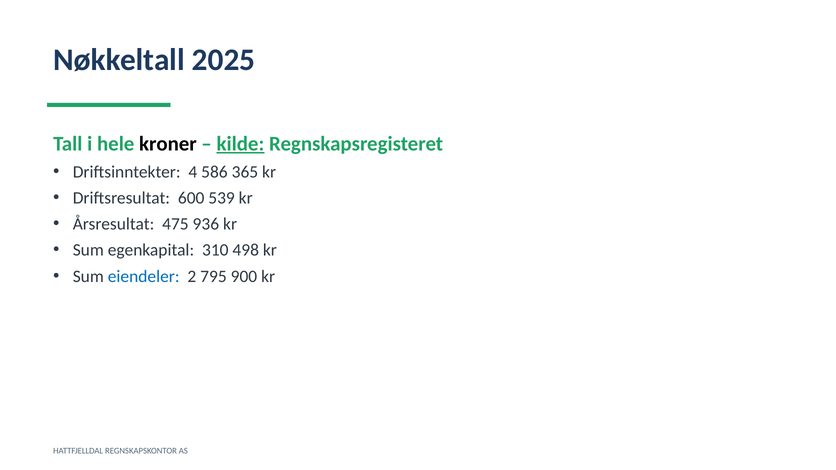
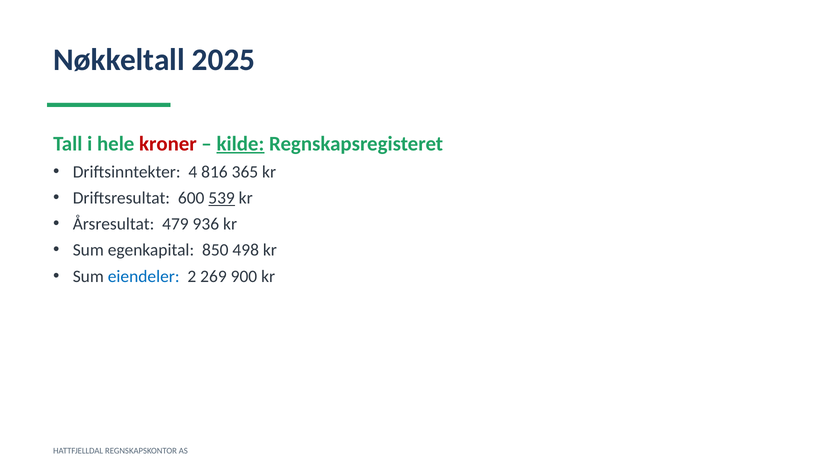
kroner colour: black -> red (168, 144)
586: 586 -> 816 (214, 172)
539 underline: none -> present (222, 198)
475: 475 -> 479 (175, 224)
310: 310 -> 850 (215, 250)
795: 795 -> 269 (213, 276)
